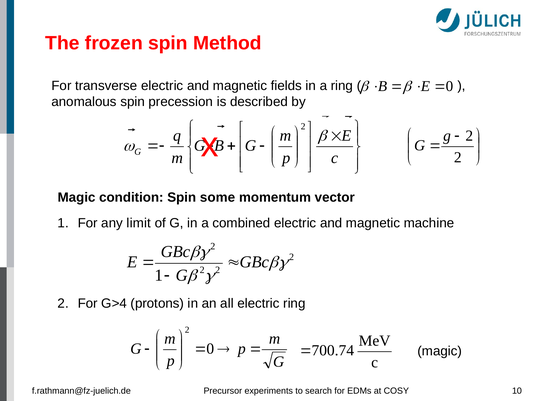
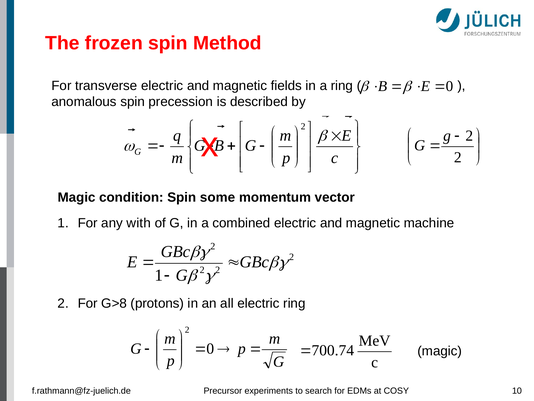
limit: limit -> with (139, 223)
G>4: G>4 -> G>8 (114, 303)
